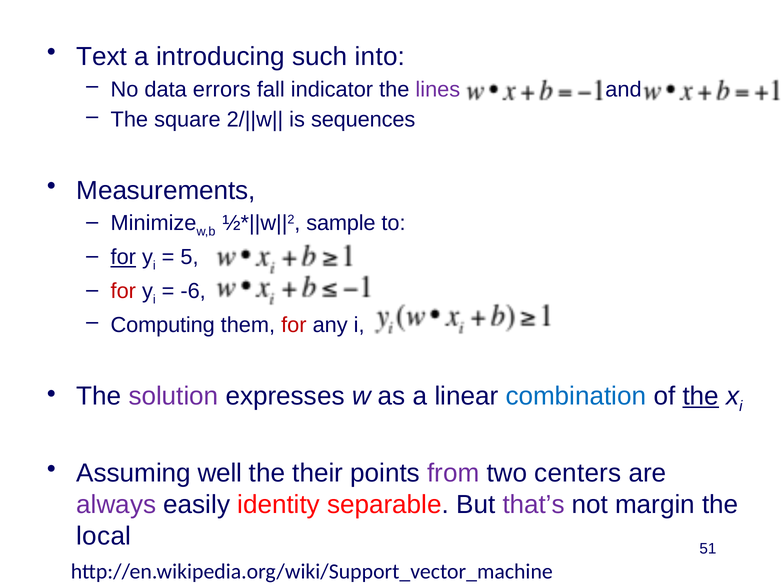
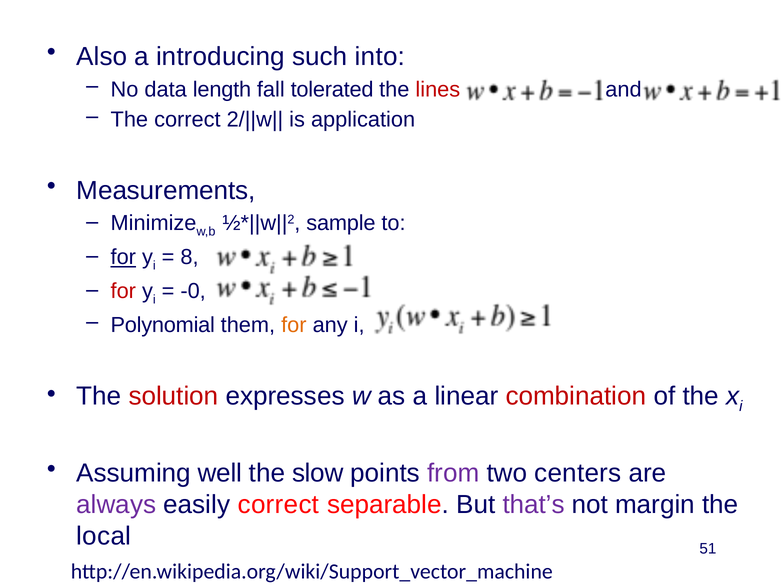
Text: Text -> Also (102, 57)
errors: errors -> length (222, 89)
indicator: indicator -> tolerated (332, 89)
lines colour: purple -> red (438, 89)
The square: square -> correct (187, 120)
sequences: sequences -> application (363, 120)
5: 5 -> 8 (189, 257)
-6: -6 -> -0 (193, 291)
Computing: Computing -> Polynomial (163, 325)
for colour: red -> orange (294, 325)
solution colour: purple -> red (173, 396)
combination colour: blue -> red (576, 396)
the underline: present -> none (701, 396)
their: their -> slow (318, 474)
easily identity: identity -> correct (278, 505)
